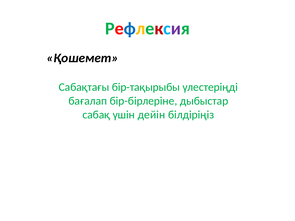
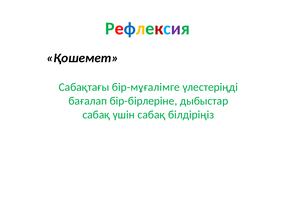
бір-тақырыбы: бір-тақырыбы -> бір-мұғалімге (146, 87)
үшін дейін: дейін -> сабақ (151, 115)
